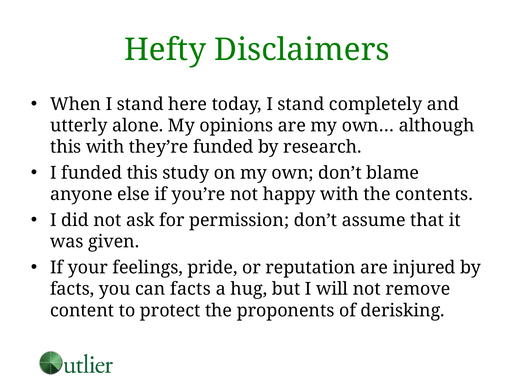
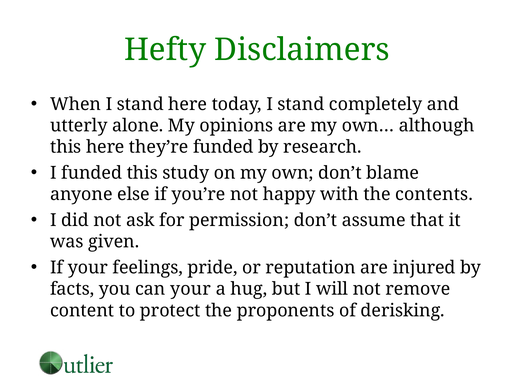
this with: with -> here (105, 147)
can facts: facts -> your (191, 289)
